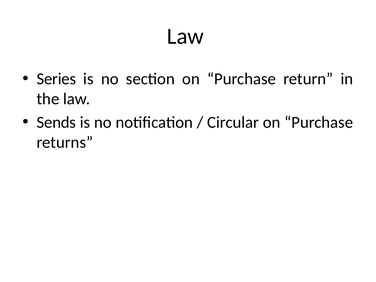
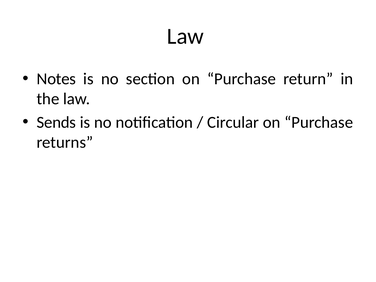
Series: Series -> Notes (56, 79)
